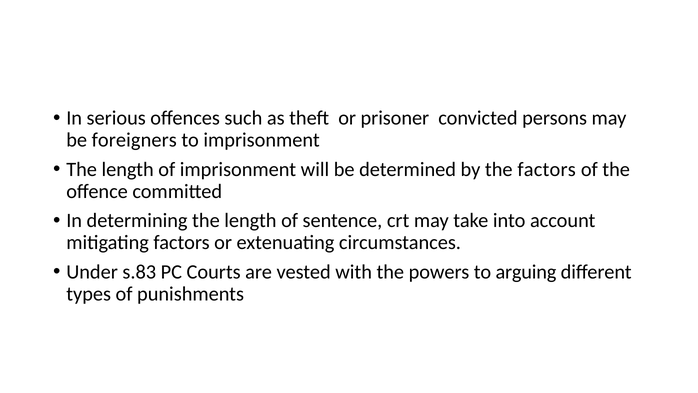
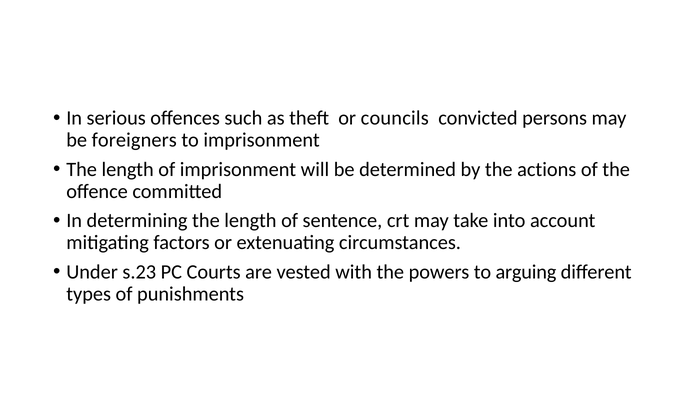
prisoner: prisoner -> councils (395, 118)
the factors: factors -> actions (547, 169)
s.83: s.83 -> s.23 (139, 272)
